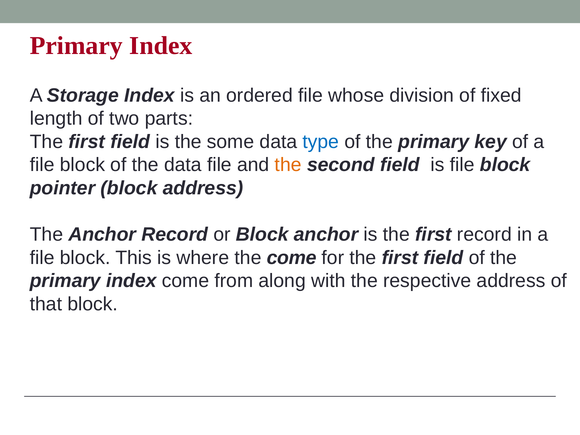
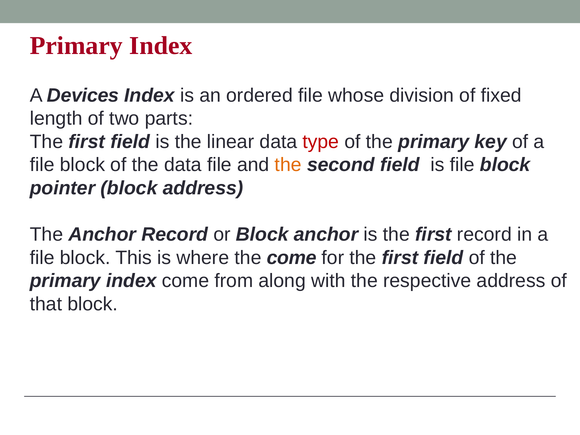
Storage: Storage -> Devices (83, 95)
some: some -> linear (231, 142)
type colour: blue -> red (321, 142)
